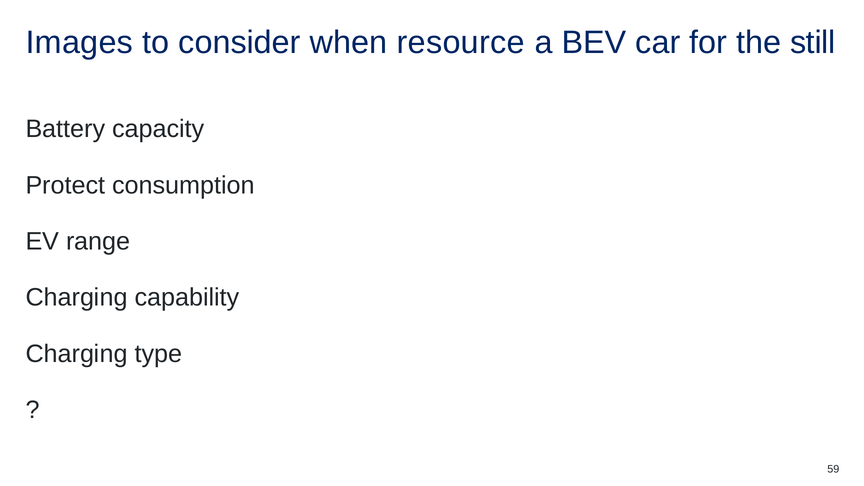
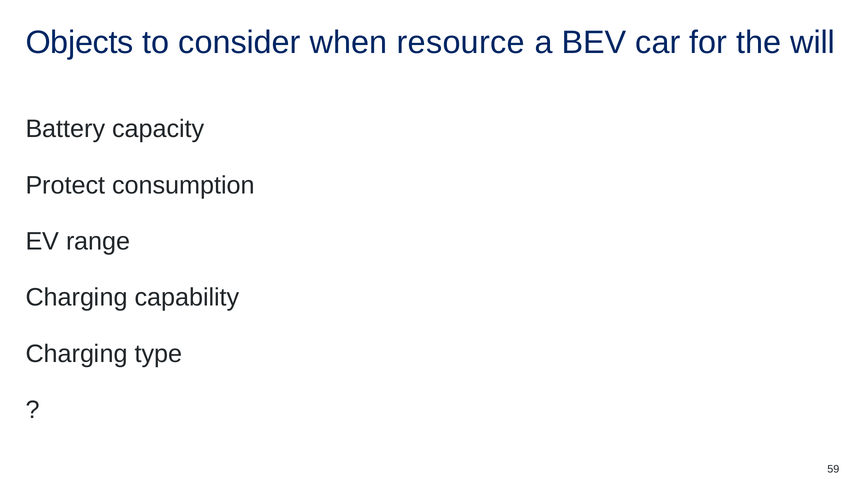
Images: Images -> Objects (80, 43)
still: still -> will (813, 43)
